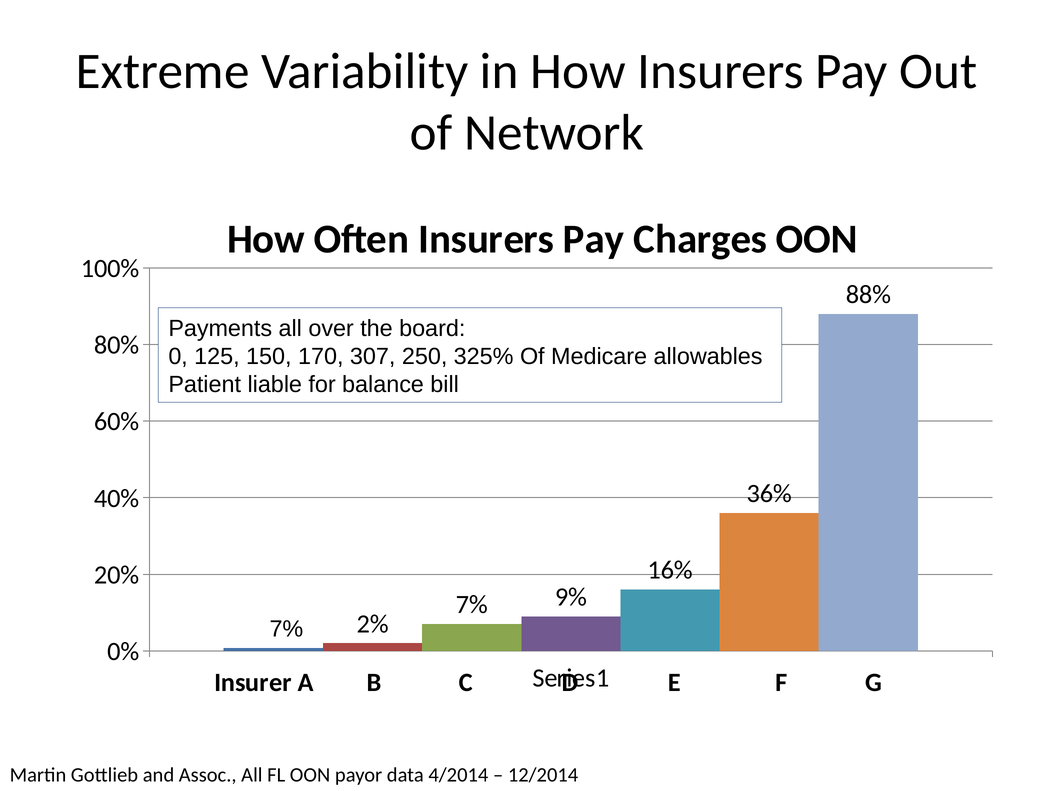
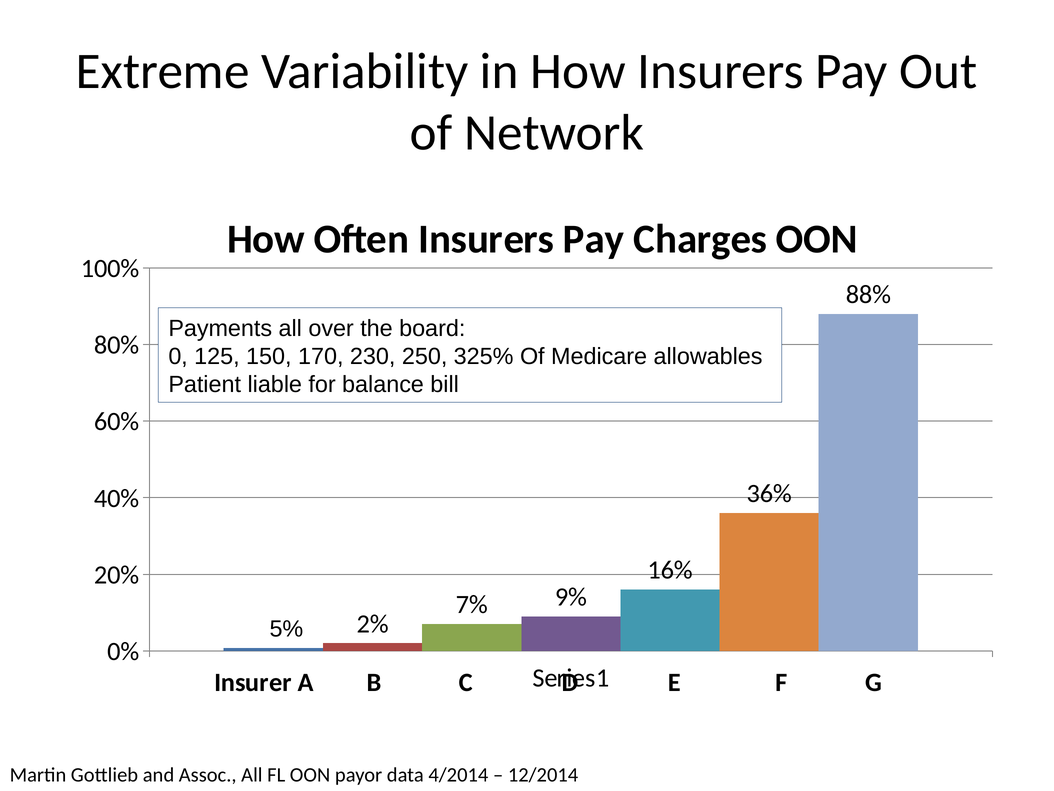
307: 307 -> 230 (373, 356)
7%: 7% -> 5% (286, 629)
